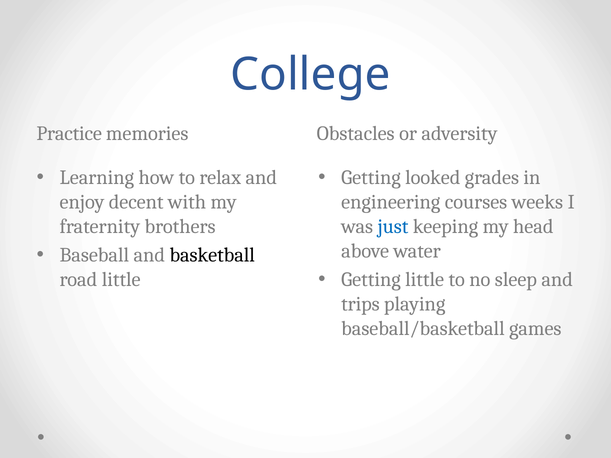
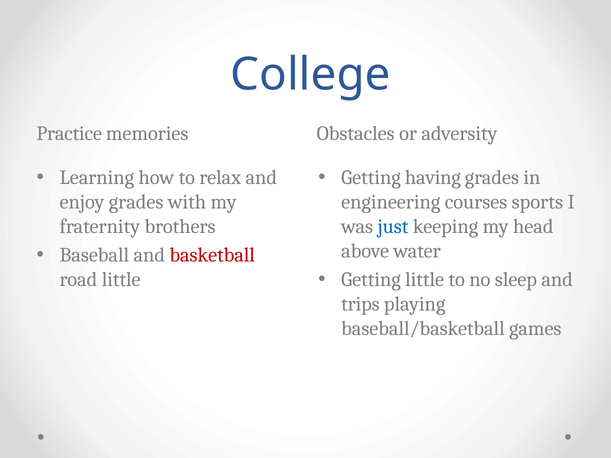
looked: looked -> having (433, 178)
enjoy decent: decent -> grades (136, 202)
weeks: weeks -> sports (537, 202)
basketball colour: black -> red (212, 255)
